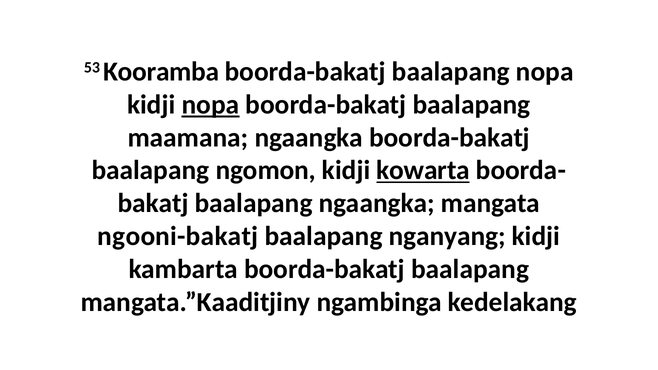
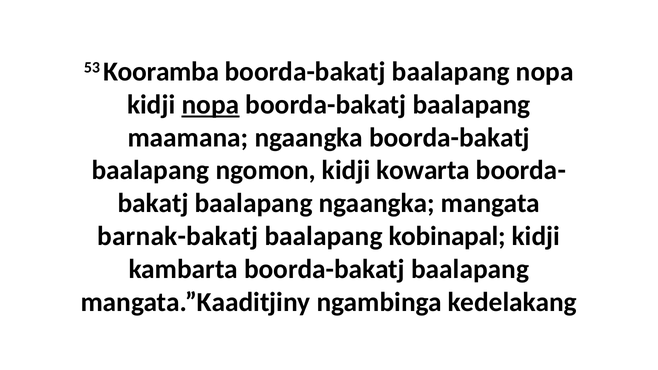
kowarta underline: present -> none (423, 171)
ngooni-bakatj: ngooni-bakatj -> barnak-bakatj (178, 236)
nganyang: nganyang -> kobinapal (447, 236)
